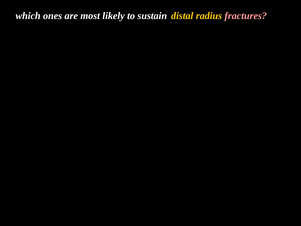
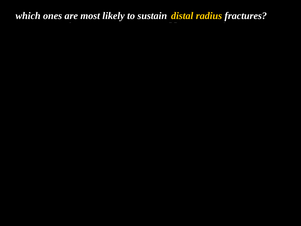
fractures colour: pink -> white (246, 16)
